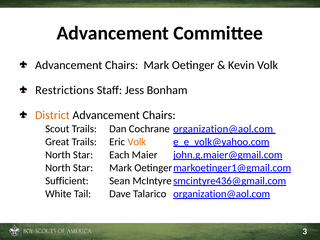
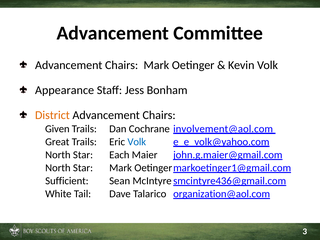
Restrictions: Restrictions -> Appearance (65, 90)
Scout: Scout -> Given (57, 129)
Cochrane organization@aol.com: organization@aol.com -> involvement@aol.com (223, 129)
Volk colour: orange -> blue (137, 142)
